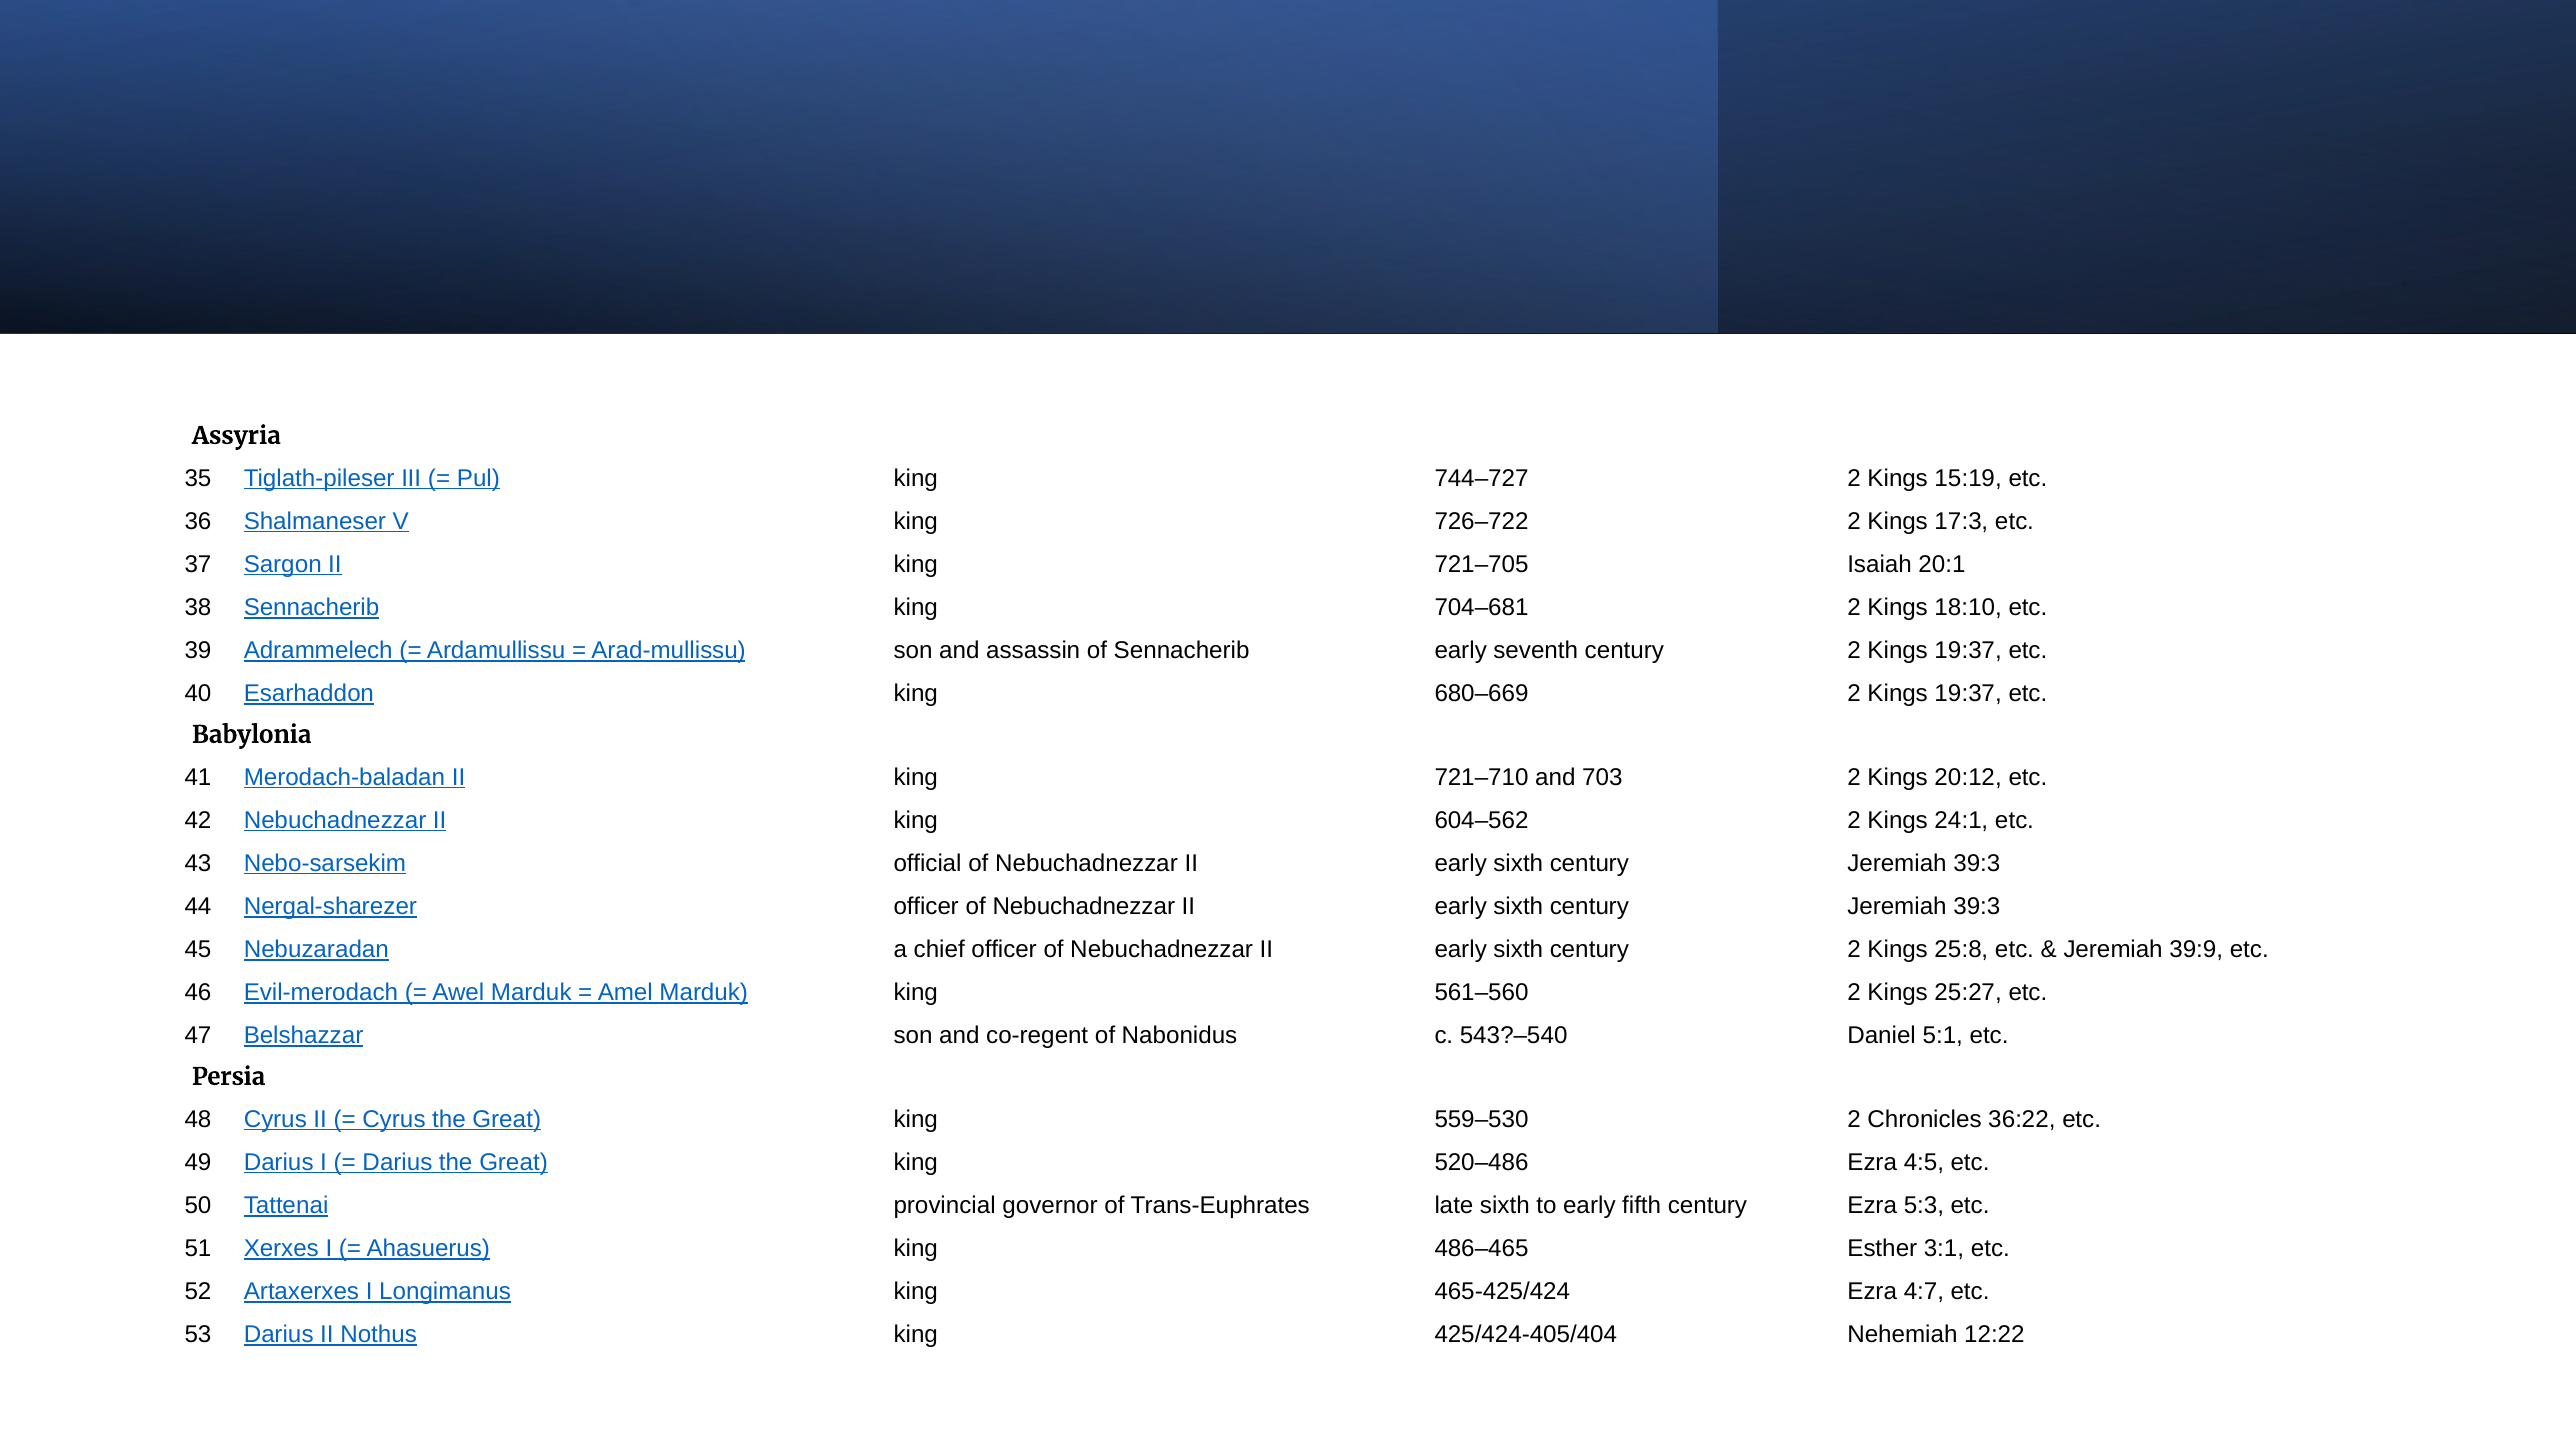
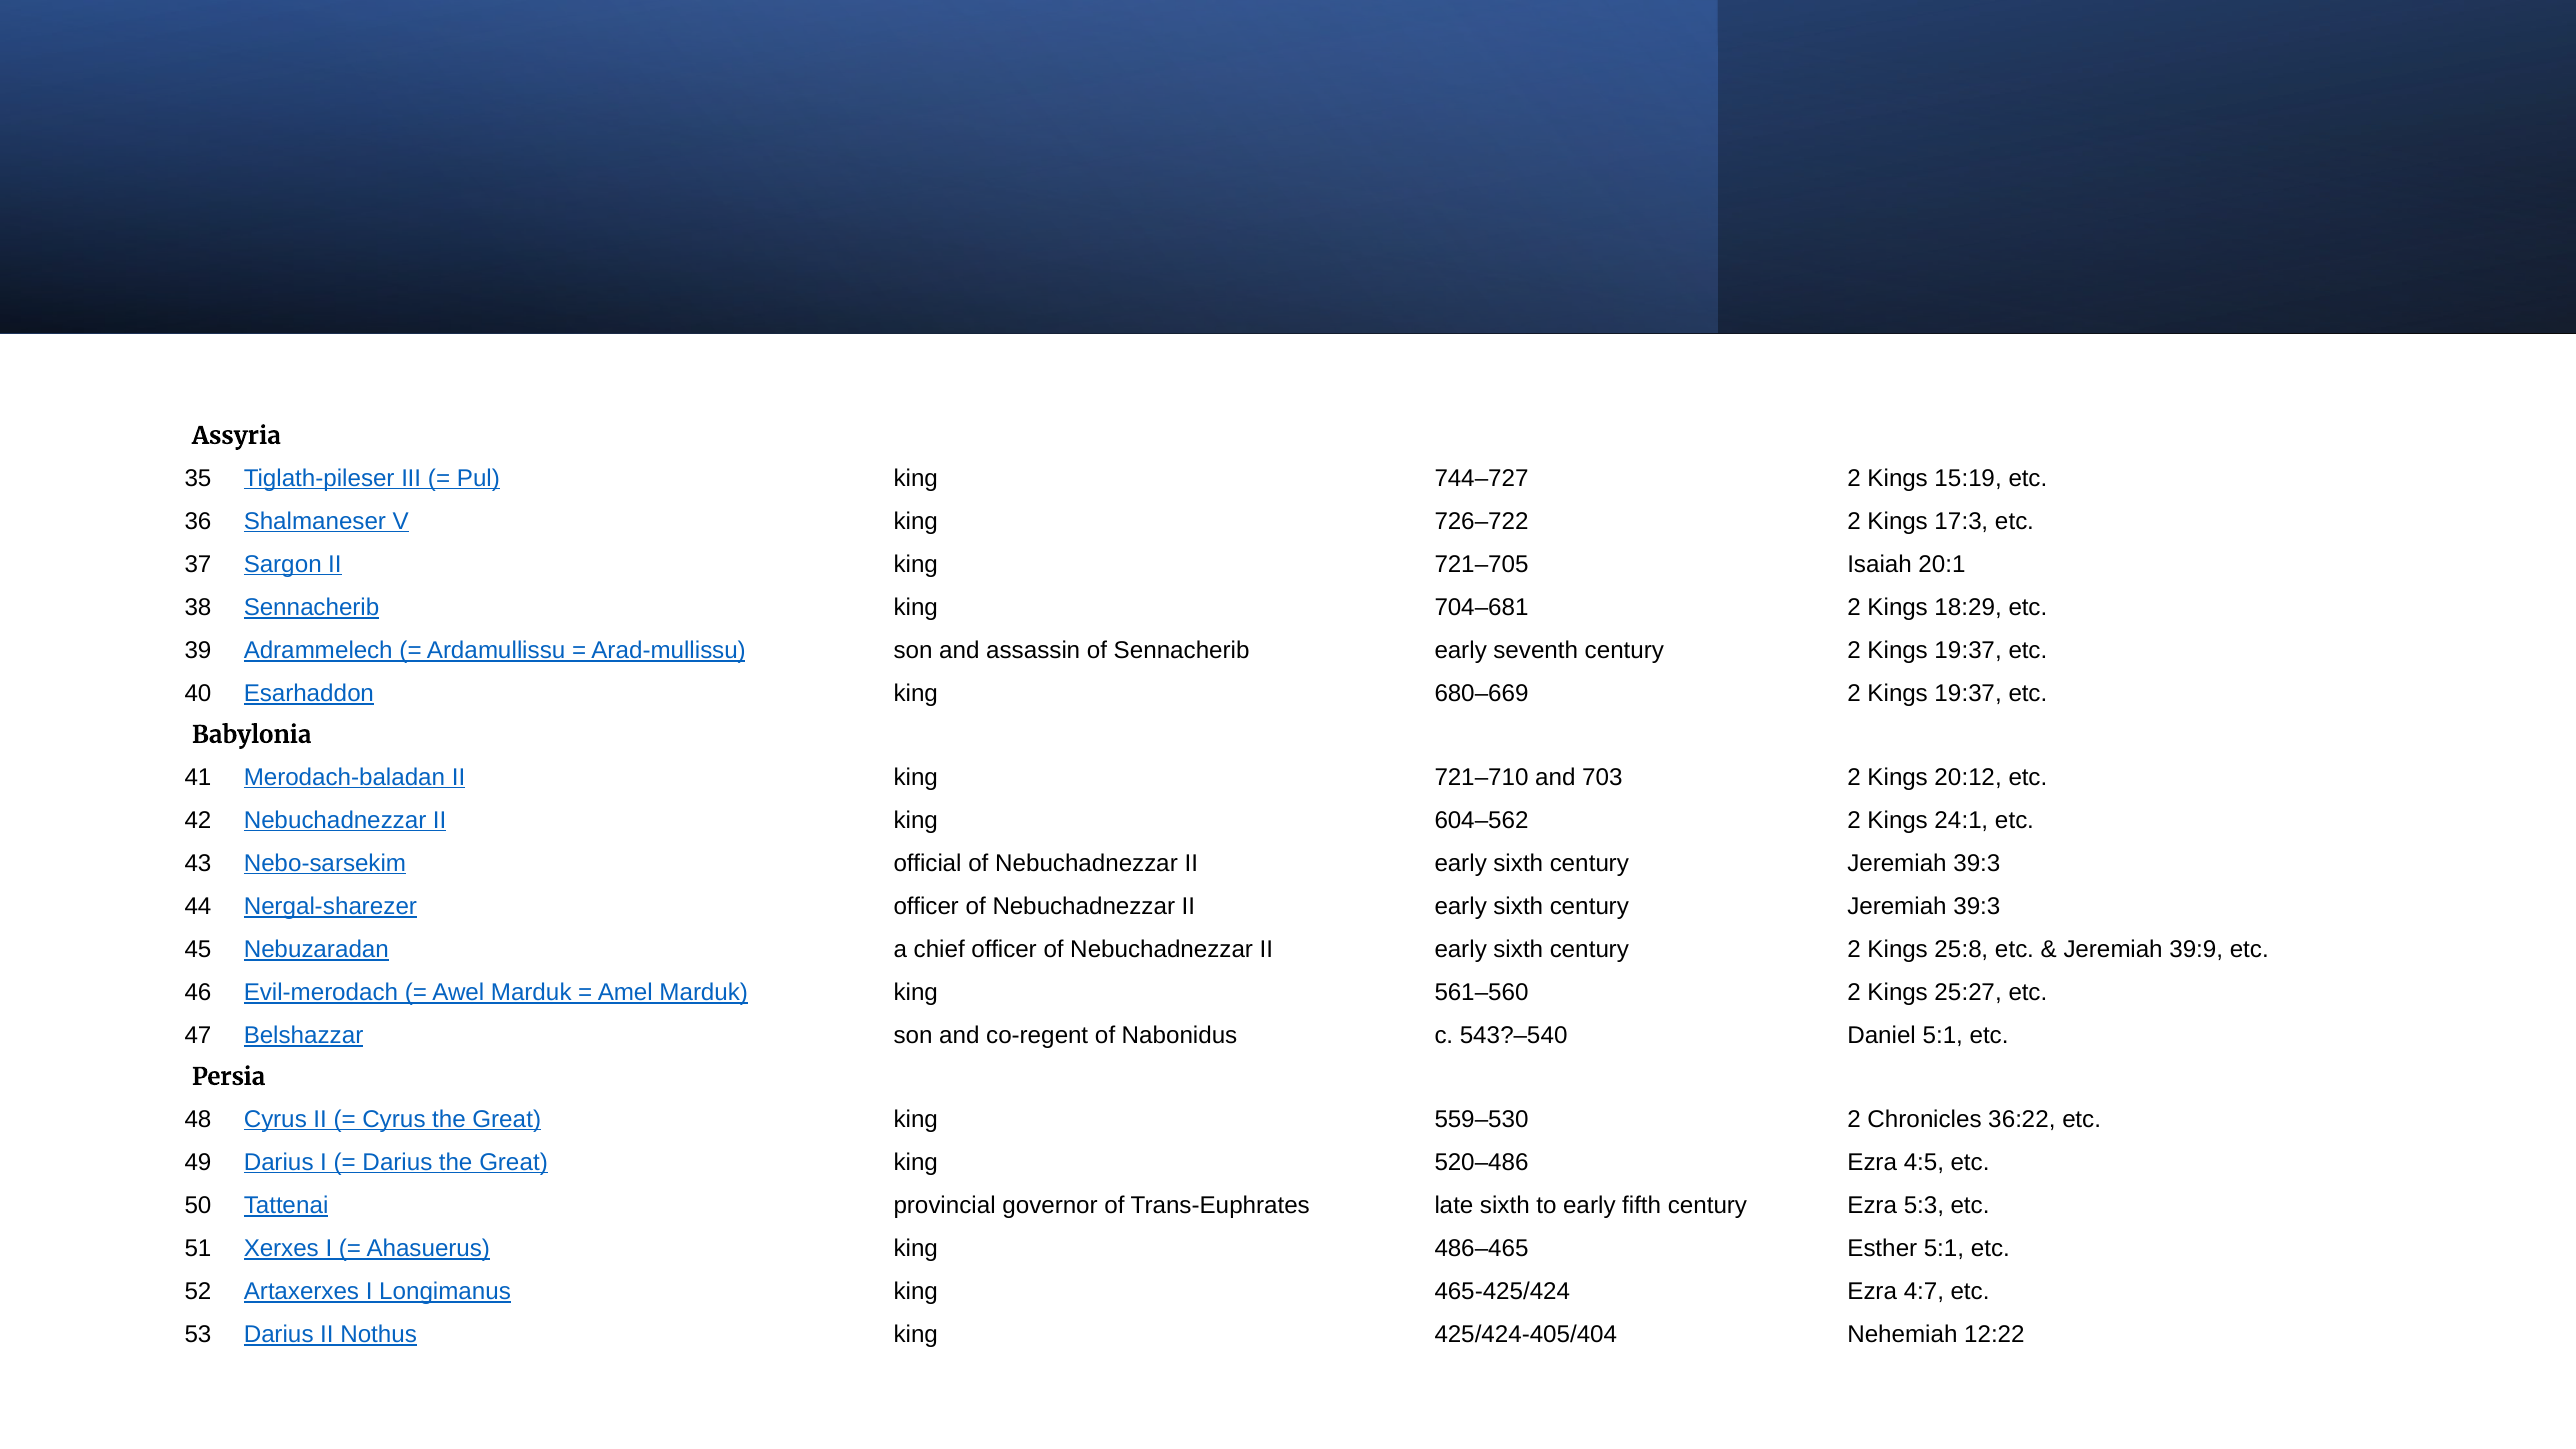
18:10: 18:10 -> 18:29 (1968, 607)
Esther 3:1: 3:1 -> 5:1 (1944, 1248)
